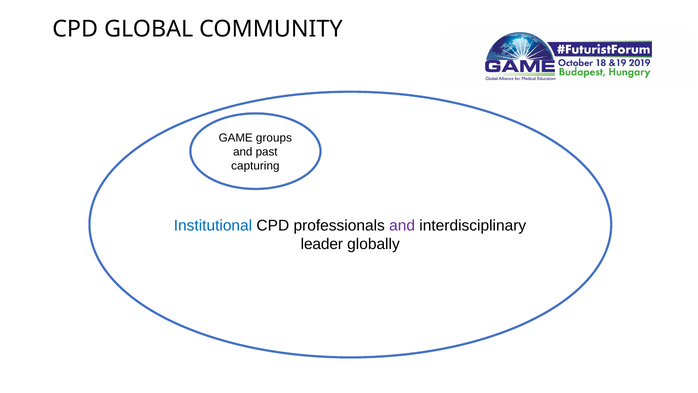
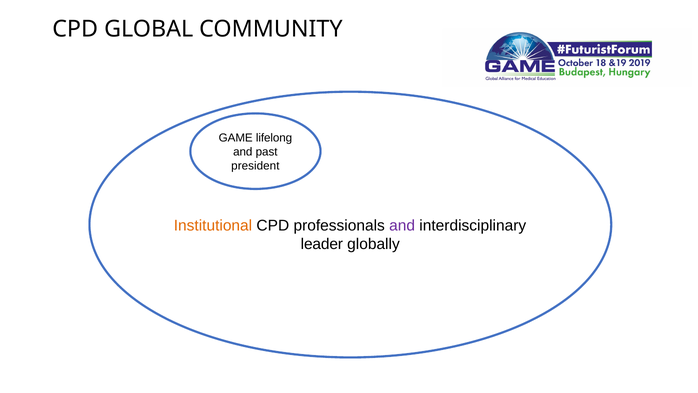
groups: groups -> lifelong (274, 138)
capturing: capturing -> president (255, 166)
Institutional colour: blue -> orange (213, 225)
